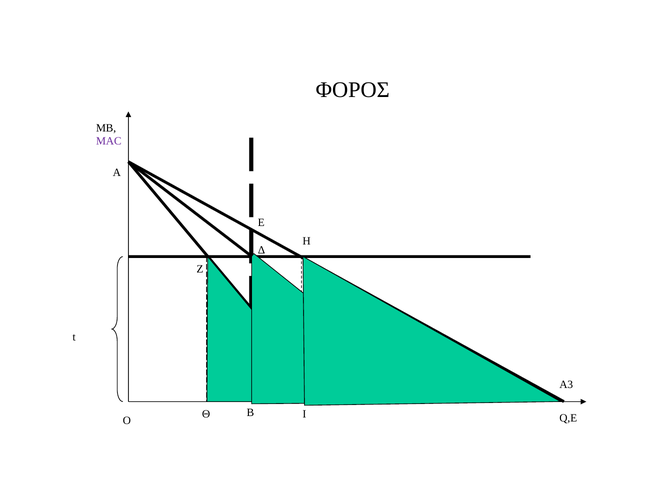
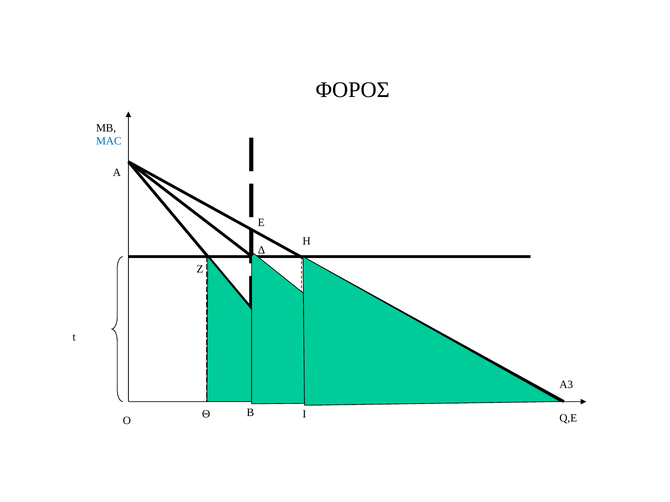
MAC colour: purple -> blue (109, 141)
